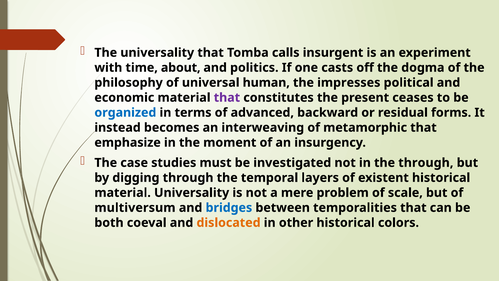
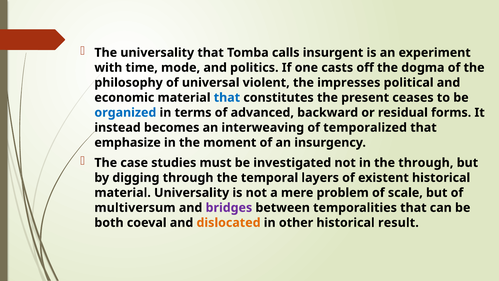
about: about -> mode (181, 68)
human: human -> violent (266, 83)
that colour: purple -> blue (227, 98)
metamorphic: metamorphic -> temporalized (365, 127)
bridges colour: blue -> purple (229, 207)
colors: colors -> result (398, 222)
